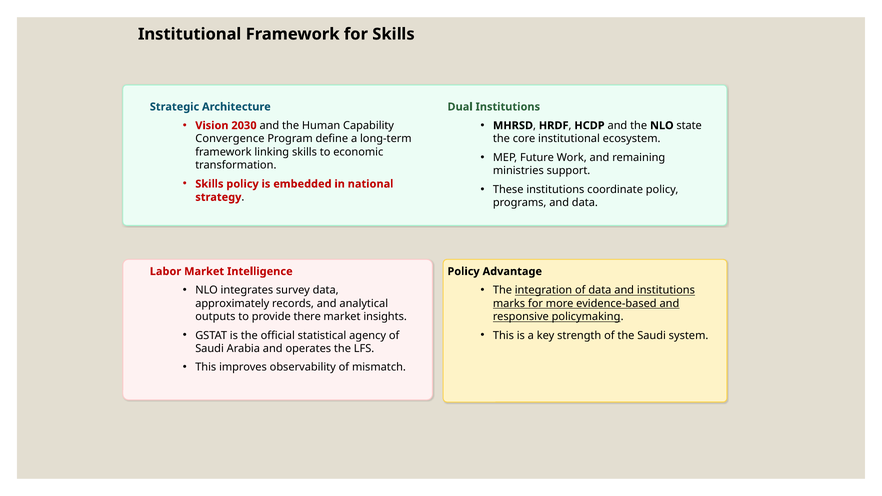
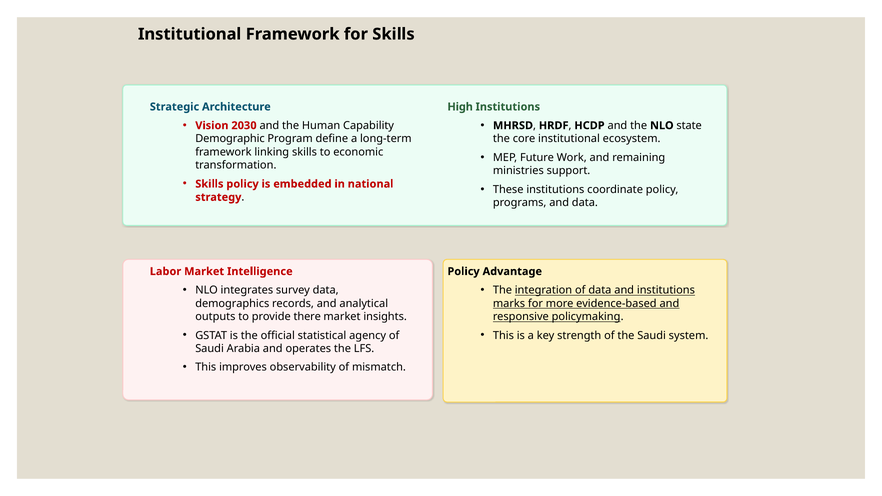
Dual: Dual -> High (460, 107)
Convergence: Convergence -> Demographic (230, 139)
approximately: approximately -> demographics (232, 303)
